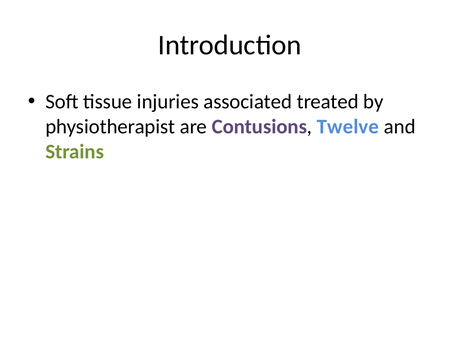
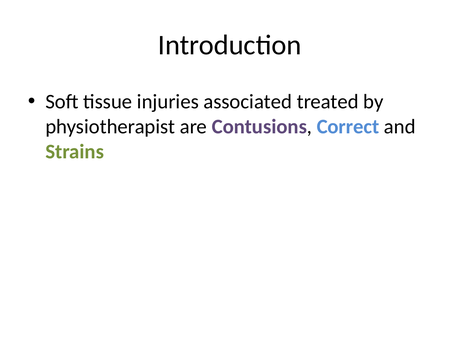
Twelve: Twelve -> Correct (348, 127)
